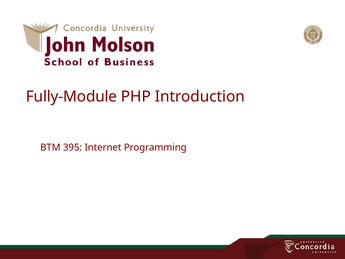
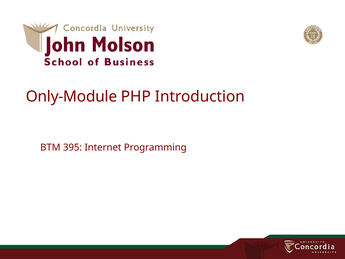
Fully-Module: Fully-Module -> Only-Module (72, 97)
